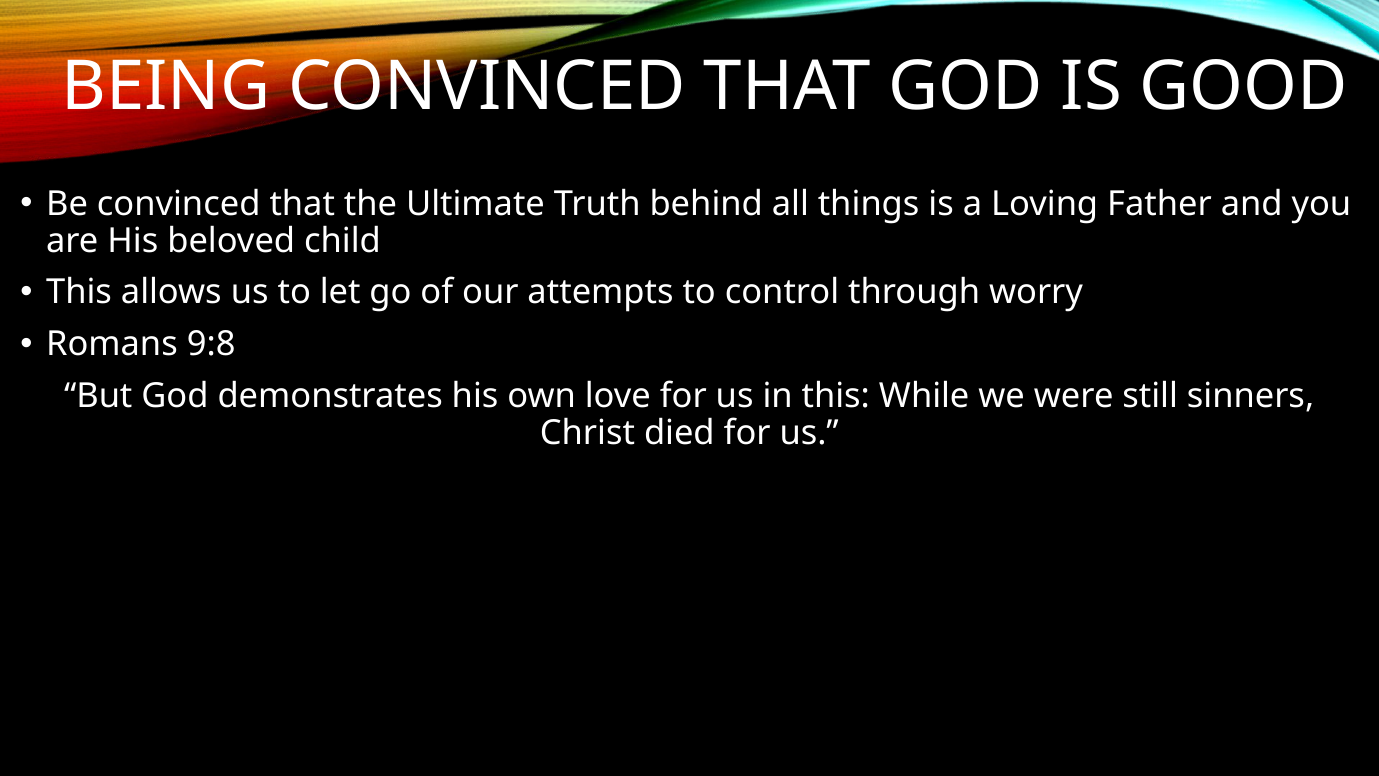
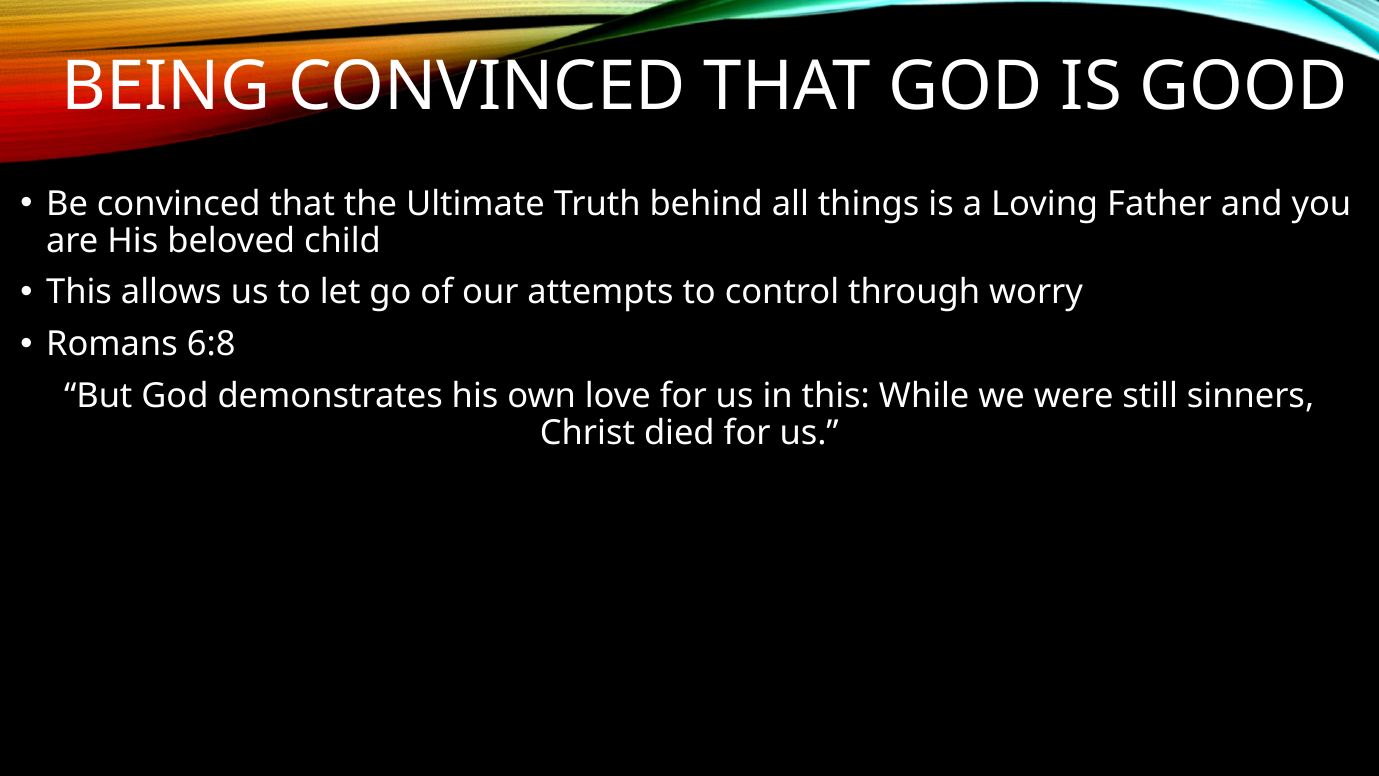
9:8: 9:8 -> 6:8 (211, 344)
